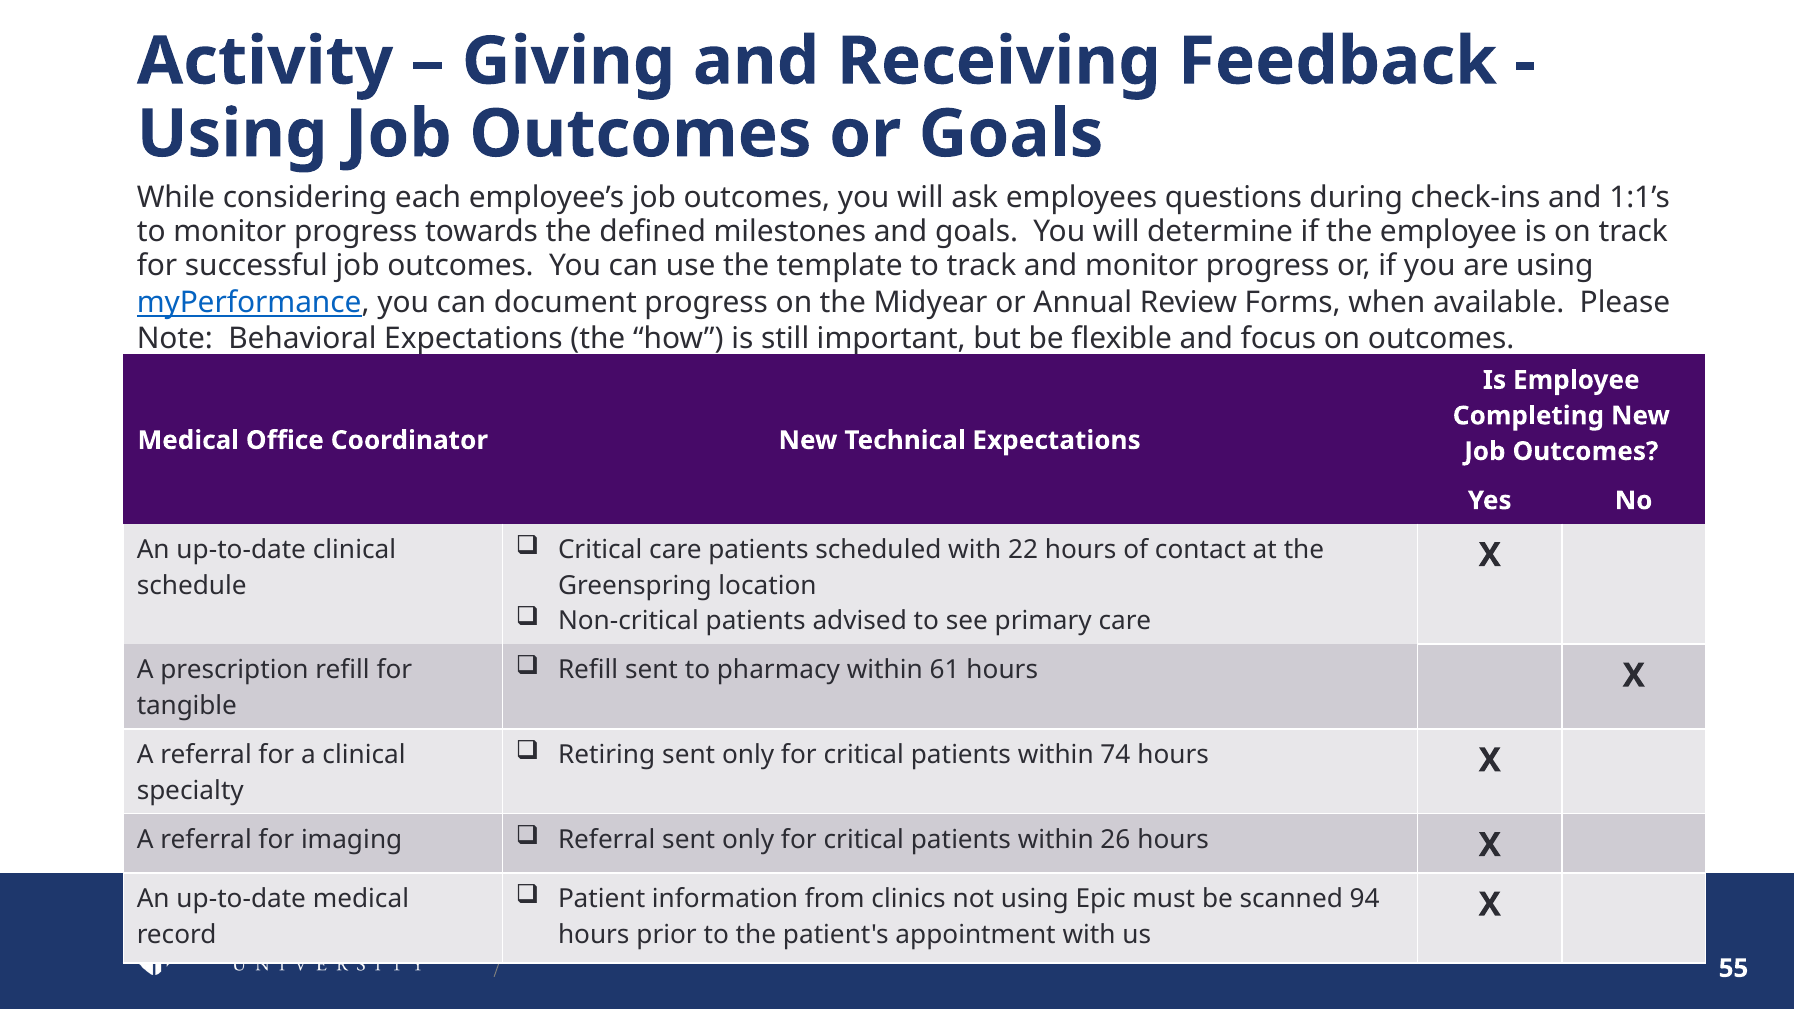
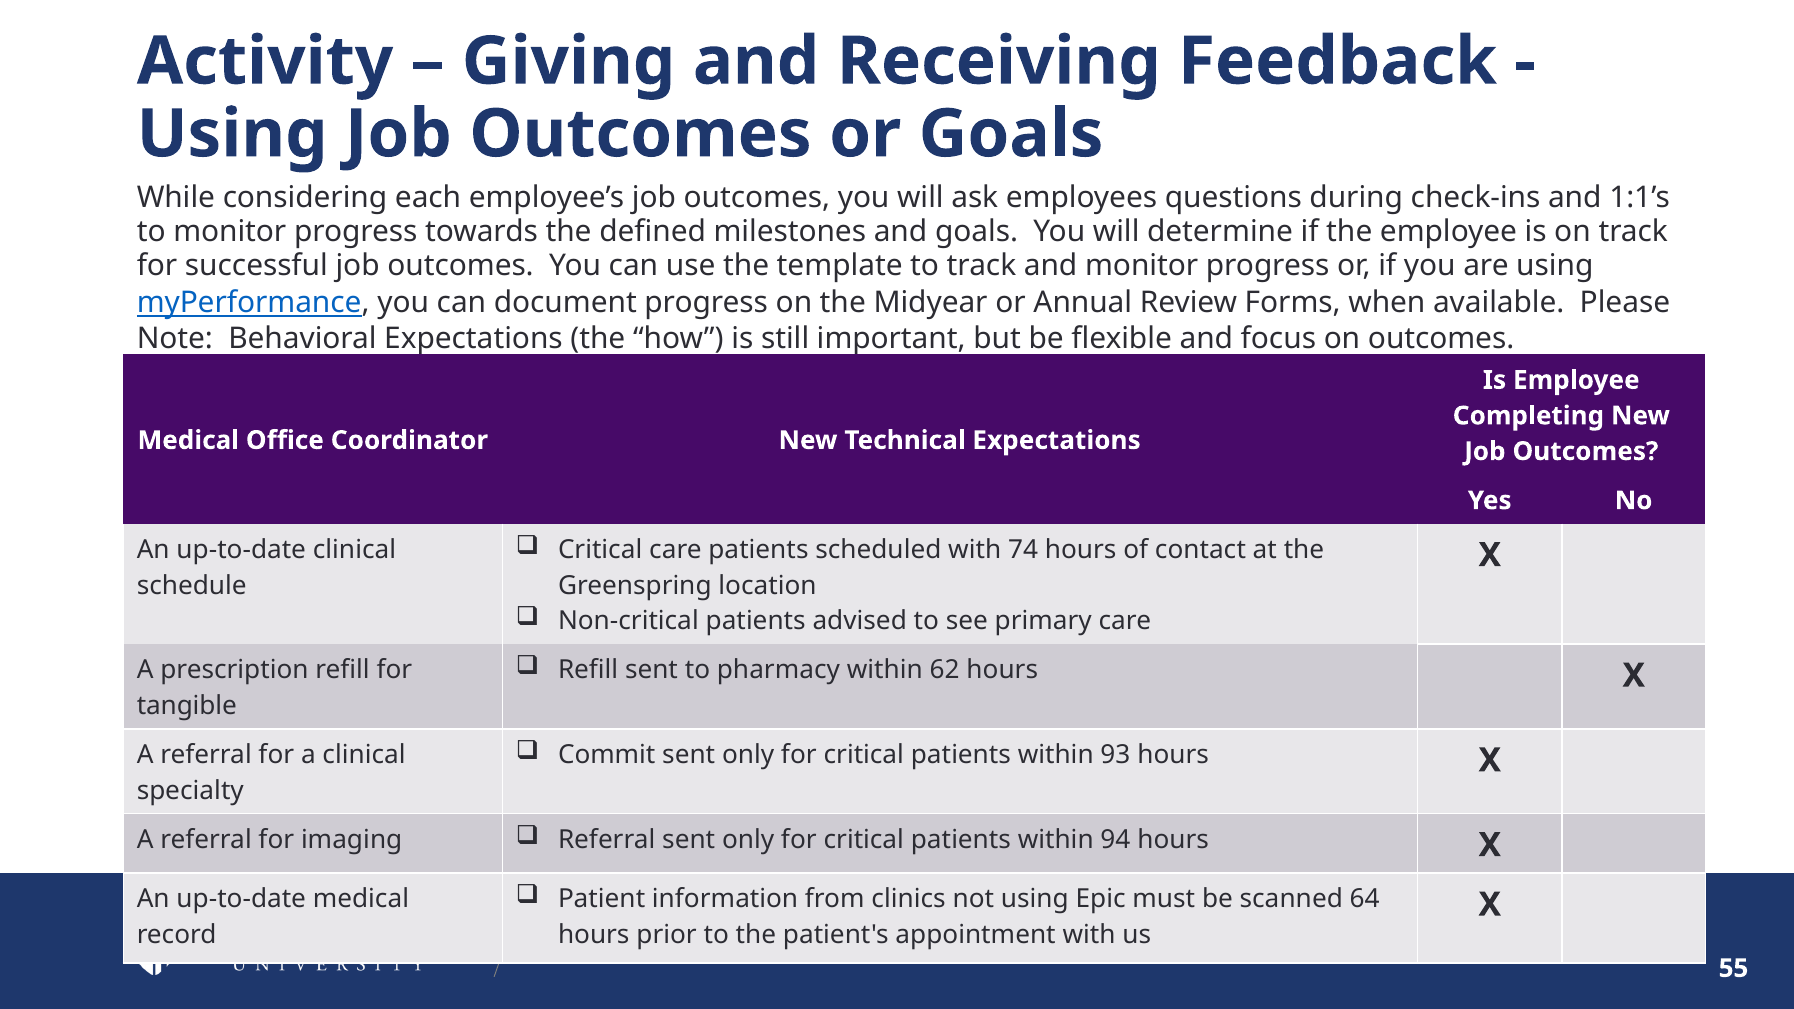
22: 22 -> 74 (1023, 550)
61: 61 -> 62 (945, 670)
Retiring: Retiring -> Commit (607, 755)
74: 74 -> 93 (1115, 755)
26: 26 -> 94 (1115, 840)
94: 94 -> 64 (1365, 899)
